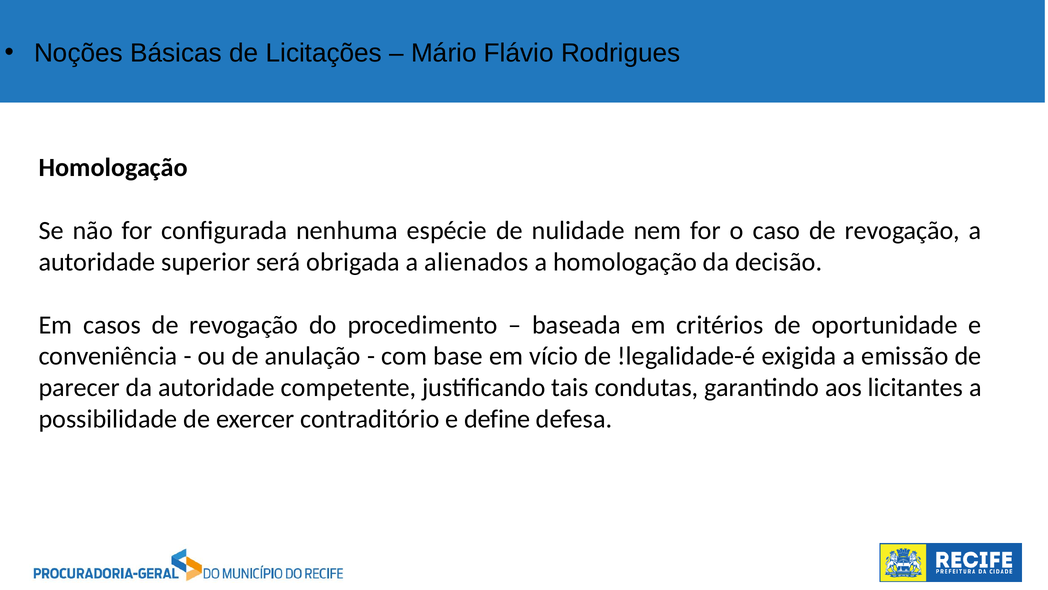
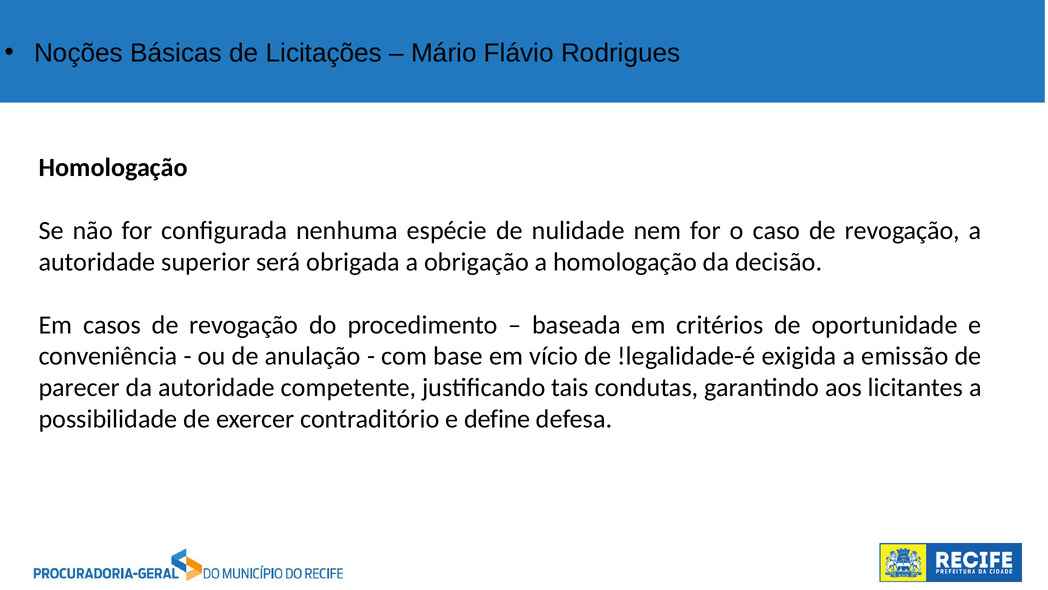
alienados: alienados -> obrigação (477, 262)
